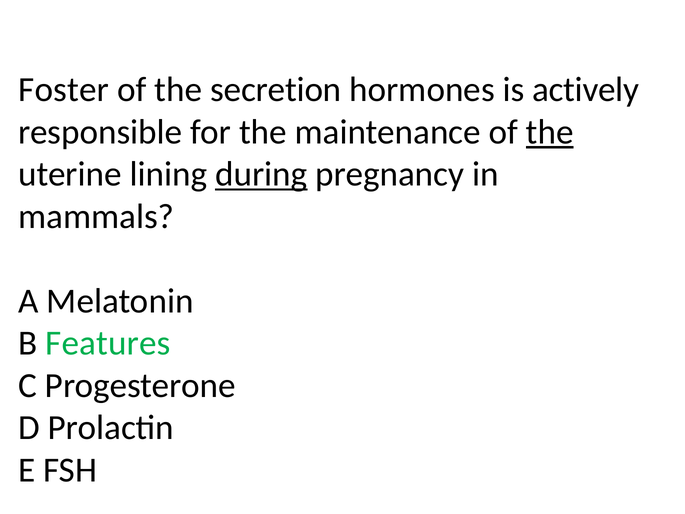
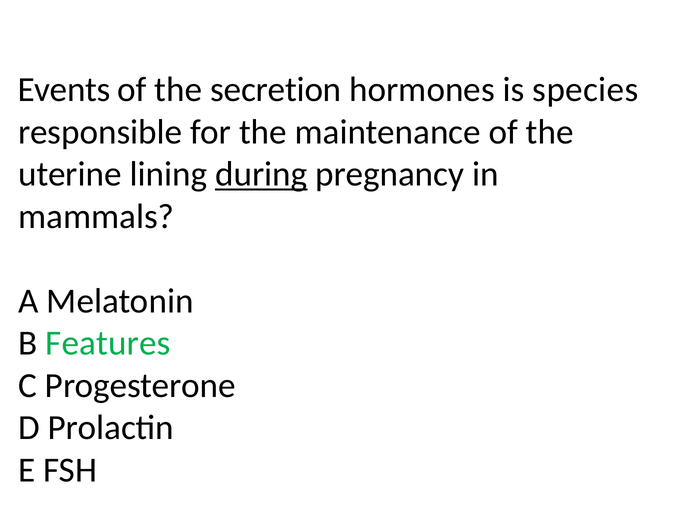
Foster: Foster -> Events (64, 90)
actively: actively -> species (585, 90)
the underline: present -> none (550, 132)
